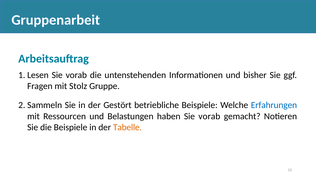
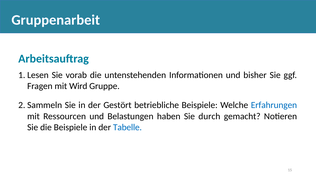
Stolz: Stolz -> Wird (78, 86)
haben Sie vorab: vorab -> durch (209, 116)
Tabelle colour: orange -> blue (127, 127)
